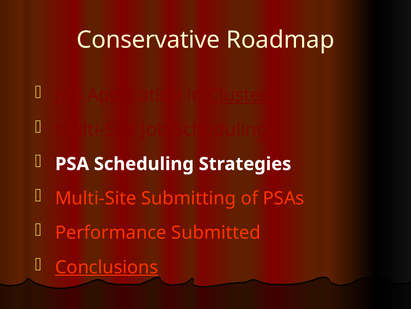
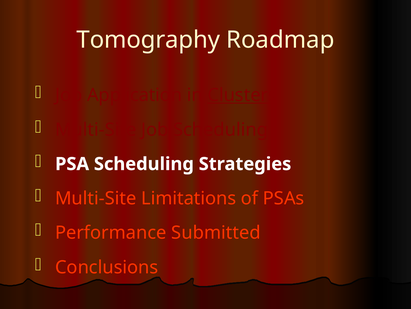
Conservative: Conservative -> Tomography (148, 40)
Submitting: Submitting -> Limitations (189, 198)
Conclusions underline: present -> none (107, 267)
